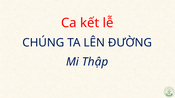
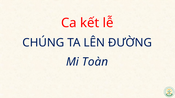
Thập: Thập -> Toàn (95, 62)
